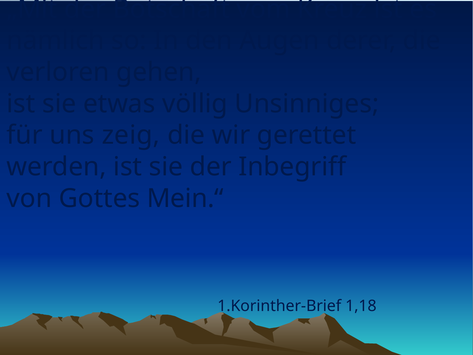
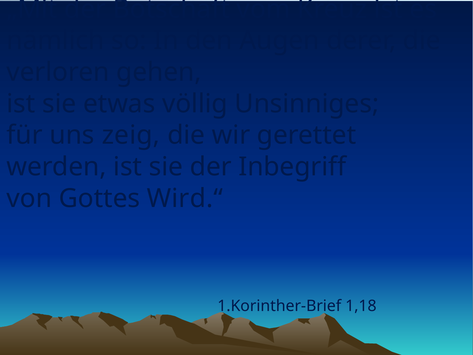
Mein.“: Mein.“ -> Wird.“ (185, 198)
